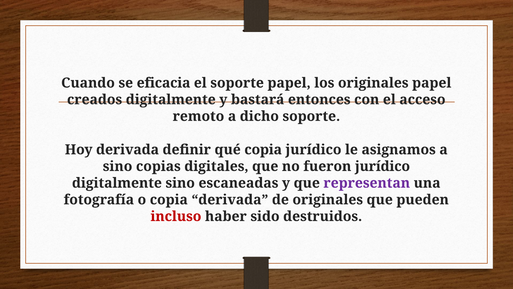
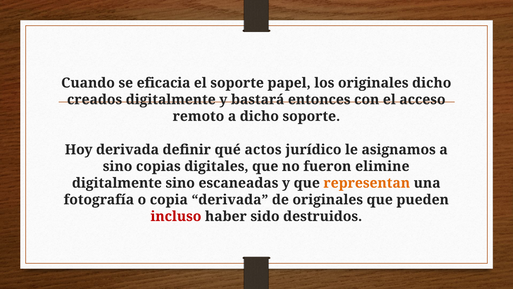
originales papel: papel -> dicho (432, 83)
qué copia: copia -> actos (263, 149)
fueron jurídico: jurídico -> elimine (382, 166)
representan colour: purple -> orange (367, 183)
